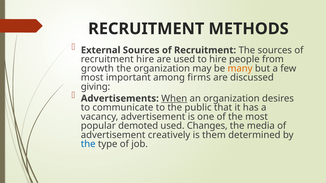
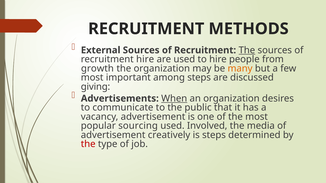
The underline: none -> present (247, 50)
among firms: firms -> steps (199, 78)
demoted: demoted -> sourcing (138, 126)
Changes: Changes -> Involved (207, 126)
is them: them -> steps (214, 135)
the colour: blue -> red (88, 144)
